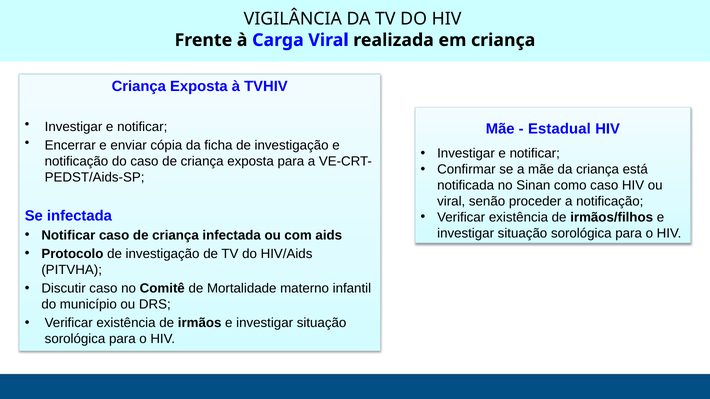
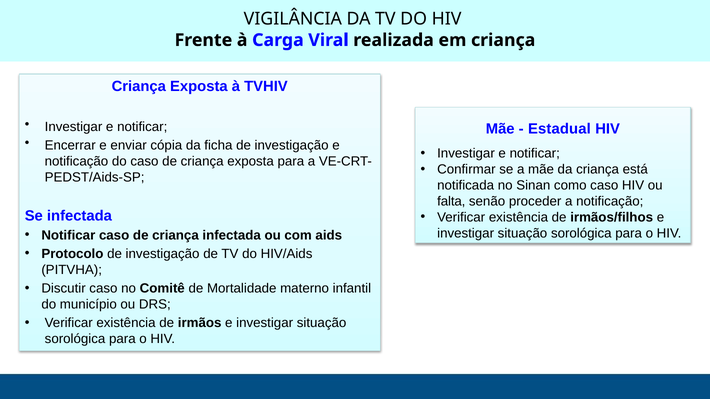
viral: viral -> falta (451, 201)
